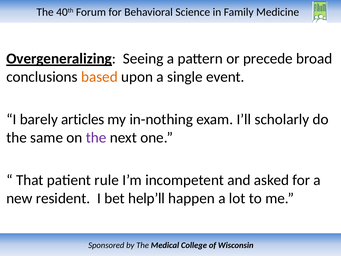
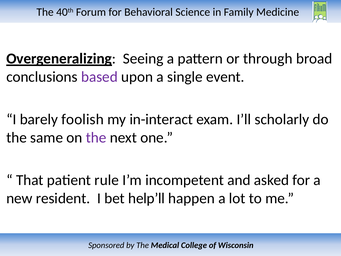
precede: precede -> through (268, 59)
based colour: orange -> purple (99, 77)
articles: articles -> foolish (83, 119)
in-nothing: in-nothing -> in-interact (161, 119)
